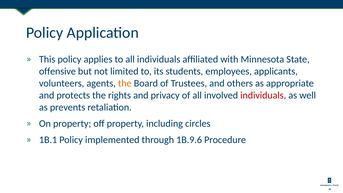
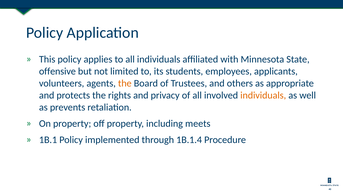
individuals colour: red -> orange (263, 95)
circles: circles -> meets (198, 124)
1B.9.6: 1B.9.6 -> 1B.1.4 (189, 140)
